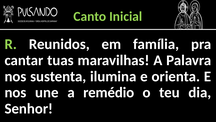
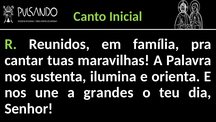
remédio: remédio -> grandes (109, 92)
